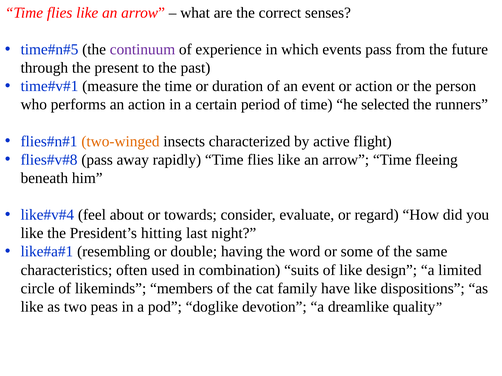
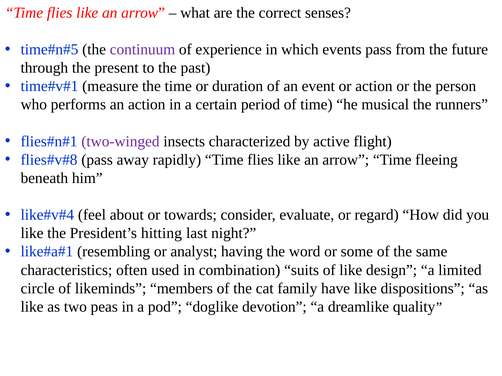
selected: selected -> musical (385, 105)
two-winged colour: orange -> purple (120, 142)
double: double -> analyst (194, 252)
